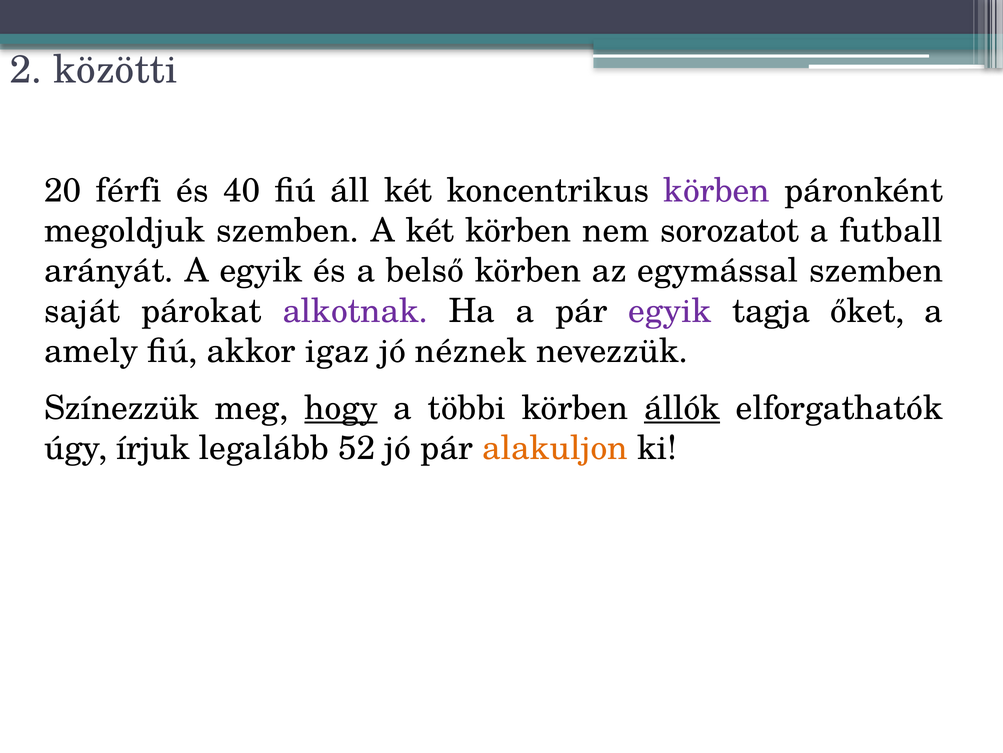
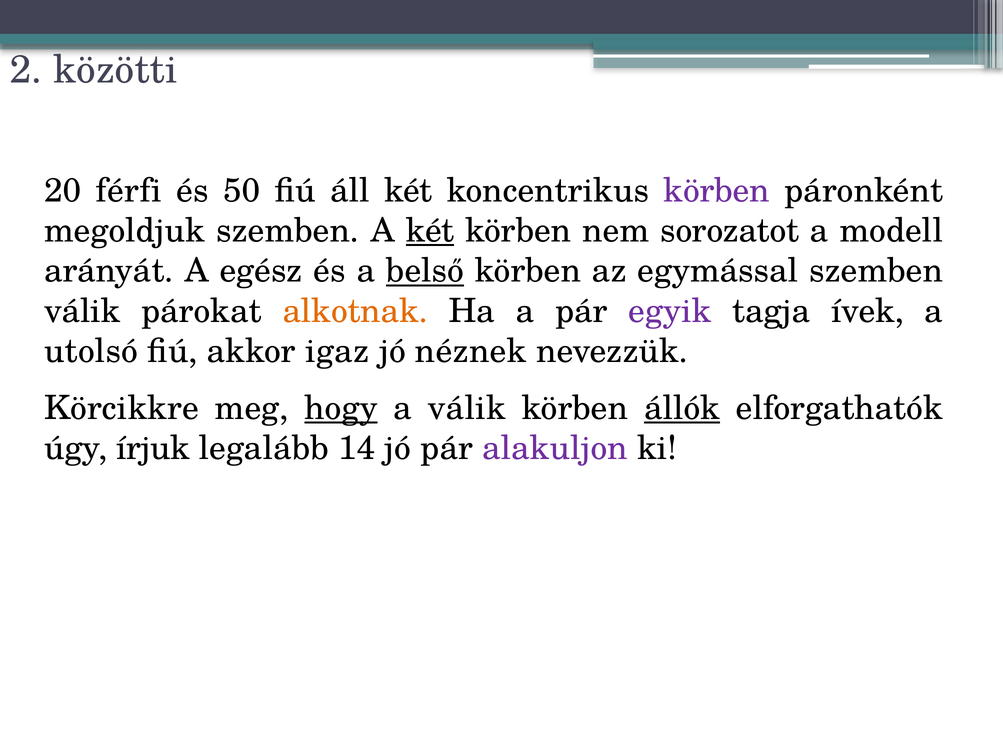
40: 40 -> 50 (242, 190)
két underline: none -> present (430, 230)
futball: futball -> modell (891, 230)
A egyik: egyik -> egész (261, 271)
belső underline: none -> present (425, 271)
saját: saját -> válik (82, 311)
alkotnak colour: purple -> orange (355, 311)
őket: őket -> ívek (868, 311)
amely: amely -> utolsó (91, 351)
Színezzük: Színezzük -> Körcikkre (122, 408)
a többi: többi -> válik (467, 408)
52: 52 -> 14 (357, 448)
alakuljon colour: orange -> purple (555, 448)
